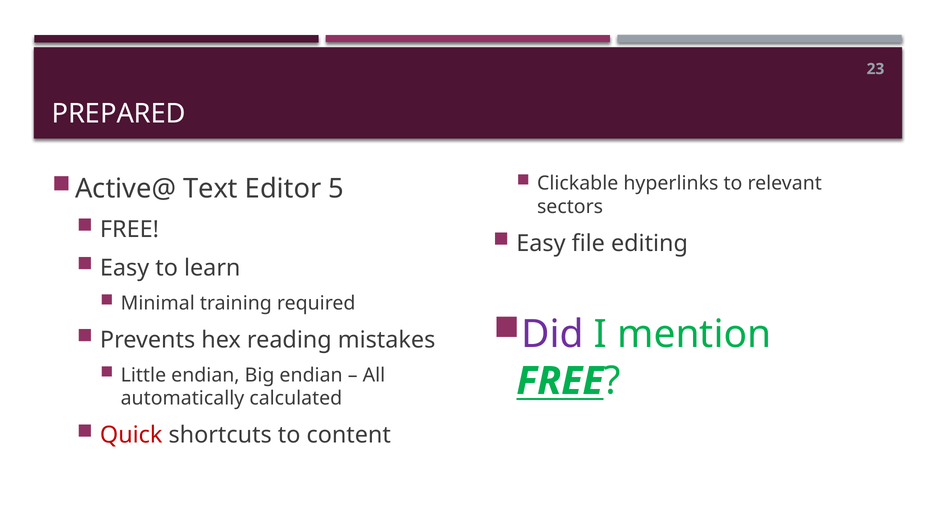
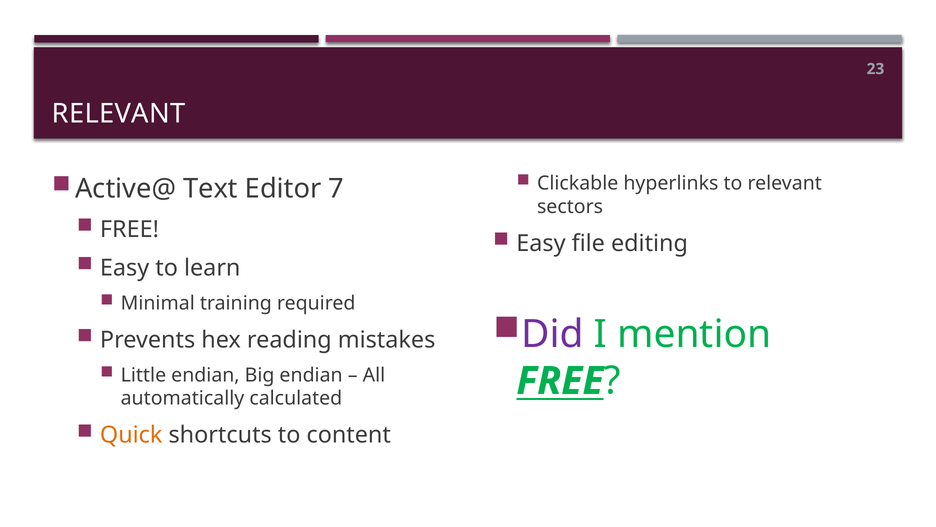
PREPARED: PREPARED -> RELEVANT (119, 114)
5: 5 -> 7 (336, 188)
Quick colour: red -> orange (131, 435)
